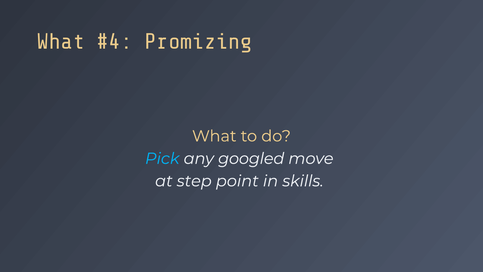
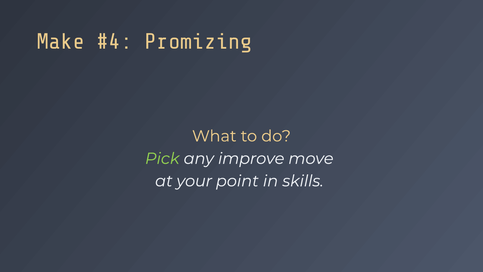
What: What -> Make (61, 42)
Pick colour: light blue -> light green (162, 158)
googled: googled -> improve (251, 158)
step: step -> your (194, 181)
